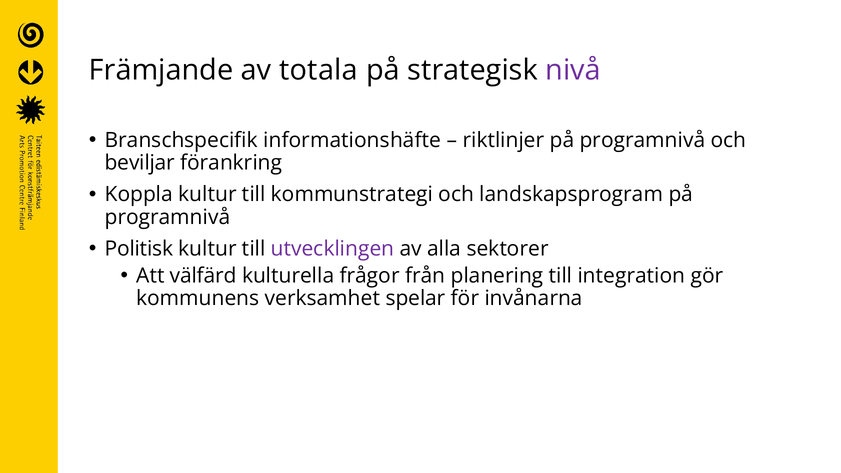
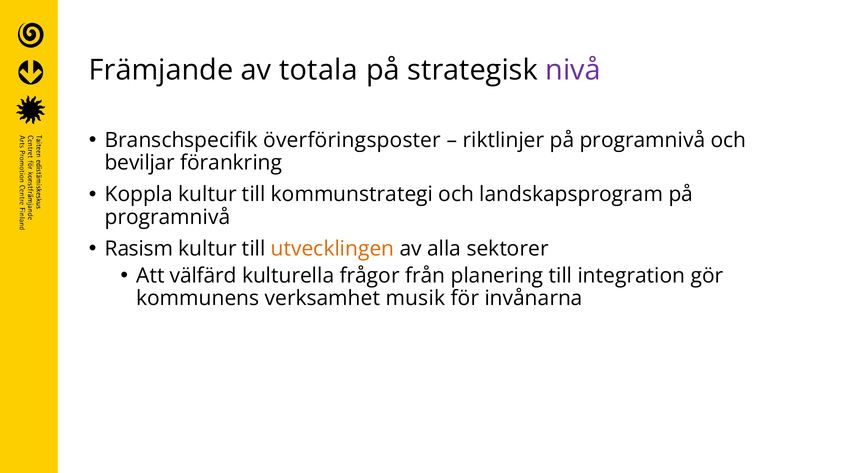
informationshäfte: informationshäfte -> överföringsposter (352, 140)
Politisk: Politisk -> Rasism (139, 249)
utvecklingen colour: purple -> orange (333, 249)
spelar: spelar -> musik (415, 298)
